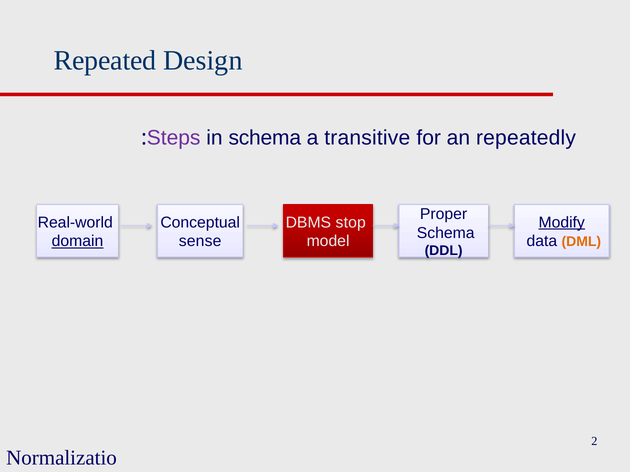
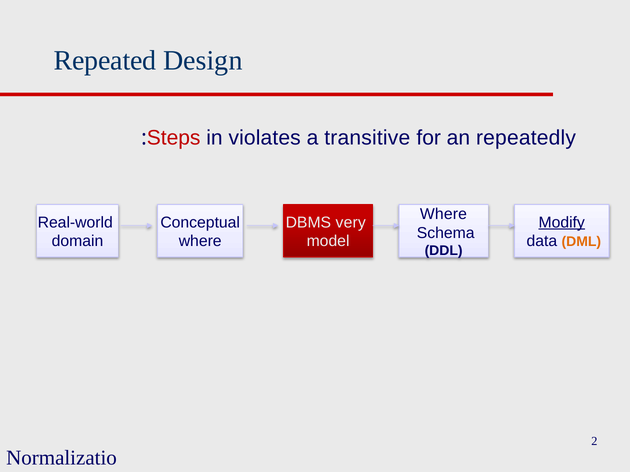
Steps colour: purple -> red (174, 138)
in schema: schema -> violates (265, 138)
Proper: Proper -> Where (443, 214)
stop: stop -> very (351, 223)
domain underline: present -> none (77, 242)
sense: sense -> where (200, 242)
